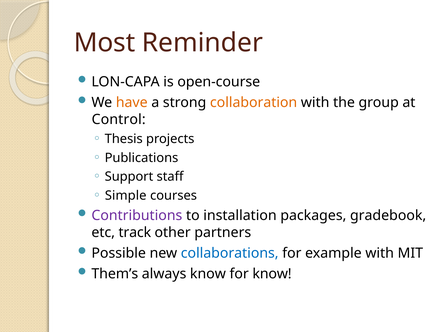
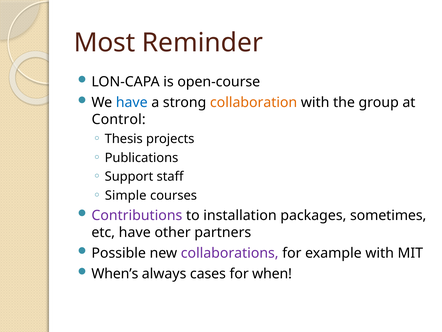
have colour: orange -> blue (132, 102)
gradebook: gradebook -> sometimes (388, 215)
etc track: track -> have (135, 232)
collaborations colour: blue -> purple (230, 253)
Them’s: Them’s -> When’s (115, 273)
always know: know -> cases (208, 273)
for know: know -> when (272, 273)
